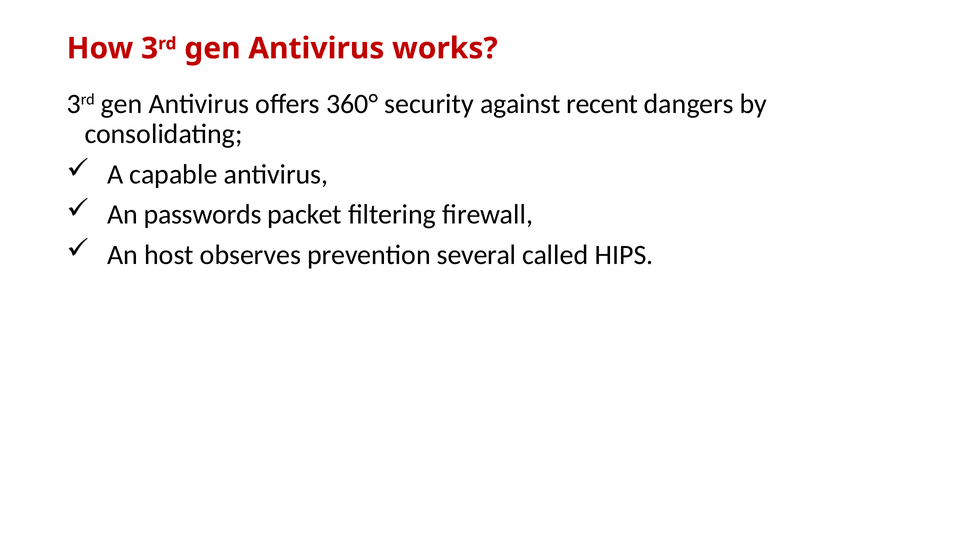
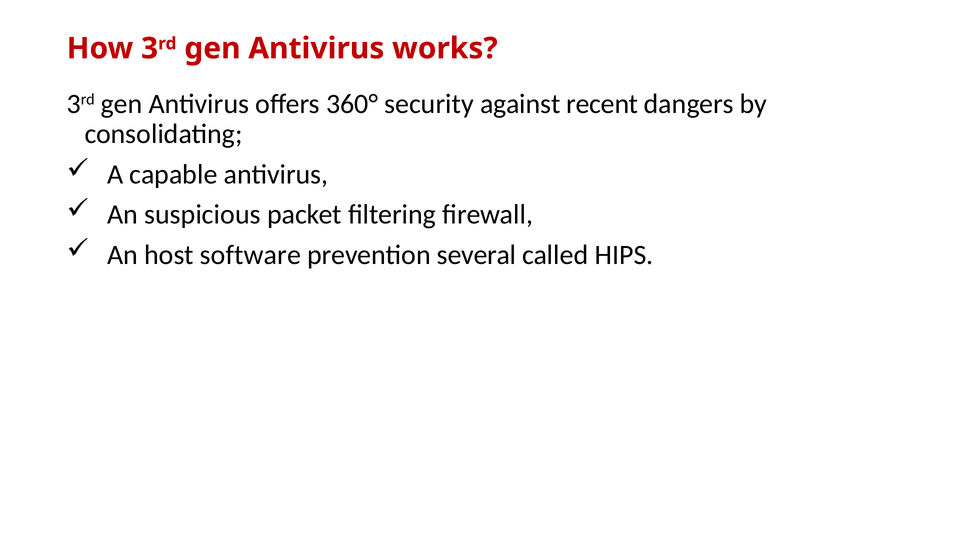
passwords: passwords -> suspicious (202, 214)
observes: observes -> software (250, 255)
